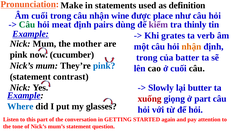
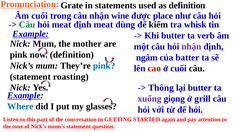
Make: Make -> Grate (72, 5)
định pairs: pairs -> meat (103, 24)
kiểm colour: purple -> black (158, 24)
thinly: thinly -> whisk (195, 24)
Khi grates: grates -> butter (173, 36)
nhận colour: orange -> purple (191, 46)
cucumber: cucumber -> definition (72, 55)
trong: trong -> ngâm (147, 57)
cao colour: black -> red (154, 68)
contrast: contrast -> roasting (71, 76)
Slowly: Slowly -> Thông (161, 88)
xuống colour: red -> purple (150, 98)
ở part: part -> grill (203, 98)
